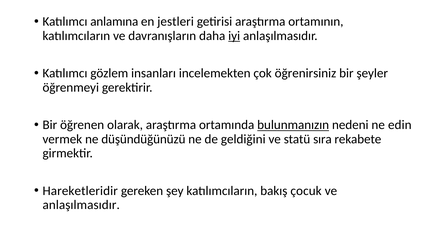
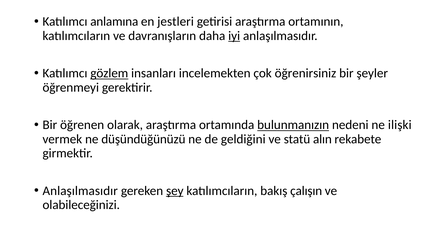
gözlem underline: none -> present (109, 73)
edin: edin -> ilişki (400, 125)
sıra: sıra -> alın (322, 139)
Hareketleridir: Hareketleridir -> Anlaşılmasıdır (80, 191)
şey underline: none -> present (175, 191)
çocuk: çocuk -> çalışın (306, 191)
anlaşılmasıdır: anlaşılmasıdır -> olabileceğinizi (81, 205)
